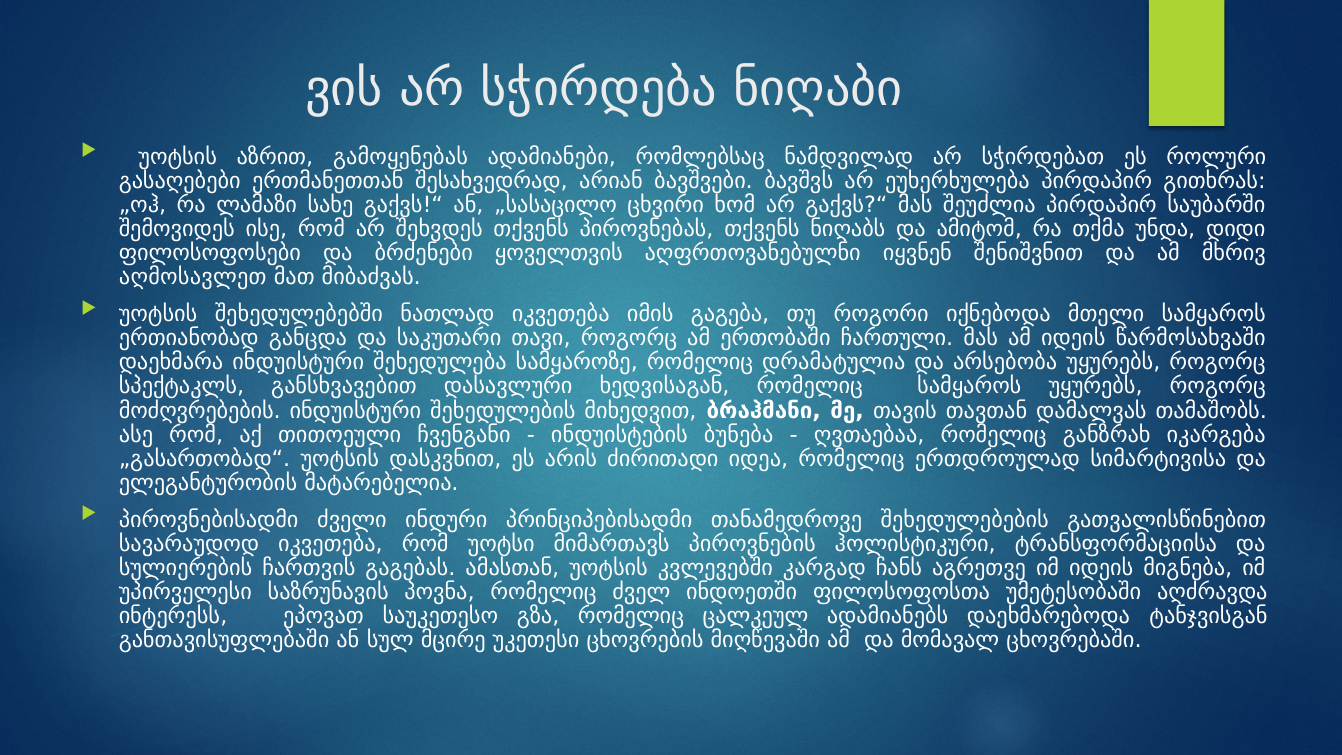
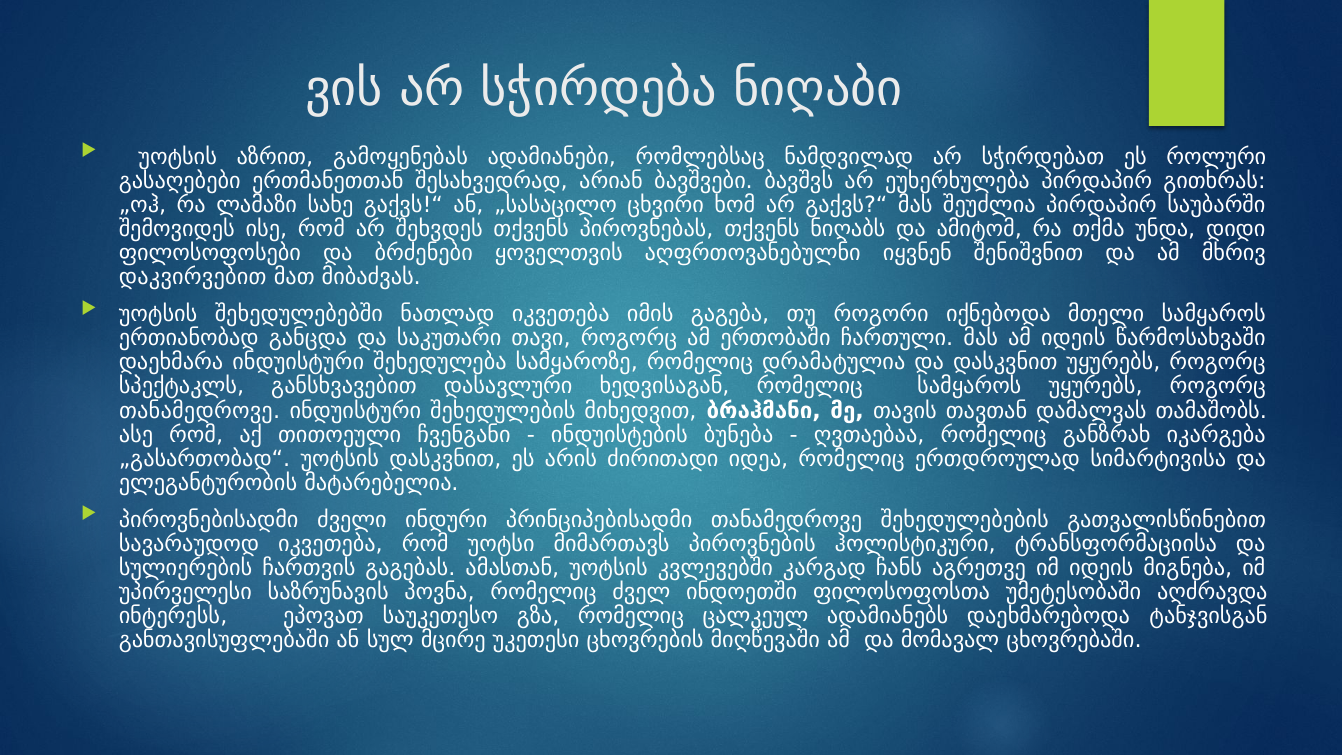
აღმოსავლეთ: აღმოსავლეთ -> დაკვირვებით (193, 277)
და არსებობა: არსებობა -> დასკვნით (1005, 362)
მოძღვრებების: მოძღვრებების -> თანამედროვე (200, 411)
